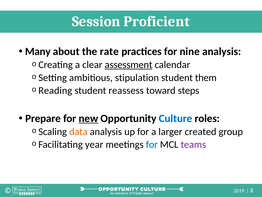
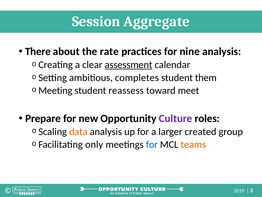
Proficient: Proficient -> Aggregate (157, 22)
Many: Many -> There (38, 51)
stipulation: stipulation -> completes (137, 77)
Reading: Reading -> Meeting (55, 90)
steps: steps -> meet (189, 90)
new underline: present -> none (88, 118)
Culture colour: blue -> purple (176, 118)
year: year -> only (94, 144)
teams colour: purple -> orange (193, 144)
